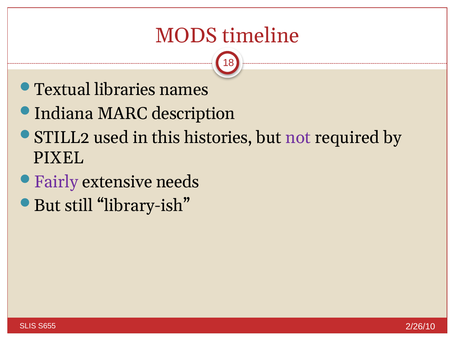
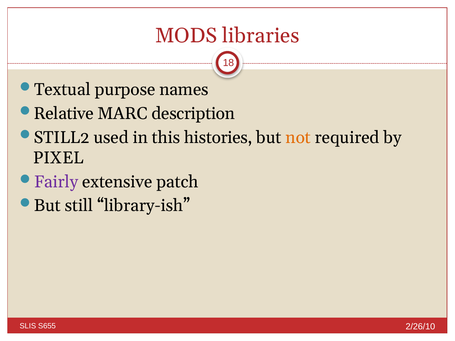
timeline: timeline -> libraries (261, 36)
libraries: libraries -> purpose (125, 90)
Indiana: Indiana -> Relative (64, 114)
not colour: purple -> orange (298, 138)
needs: needs -> patch (177, 182)
